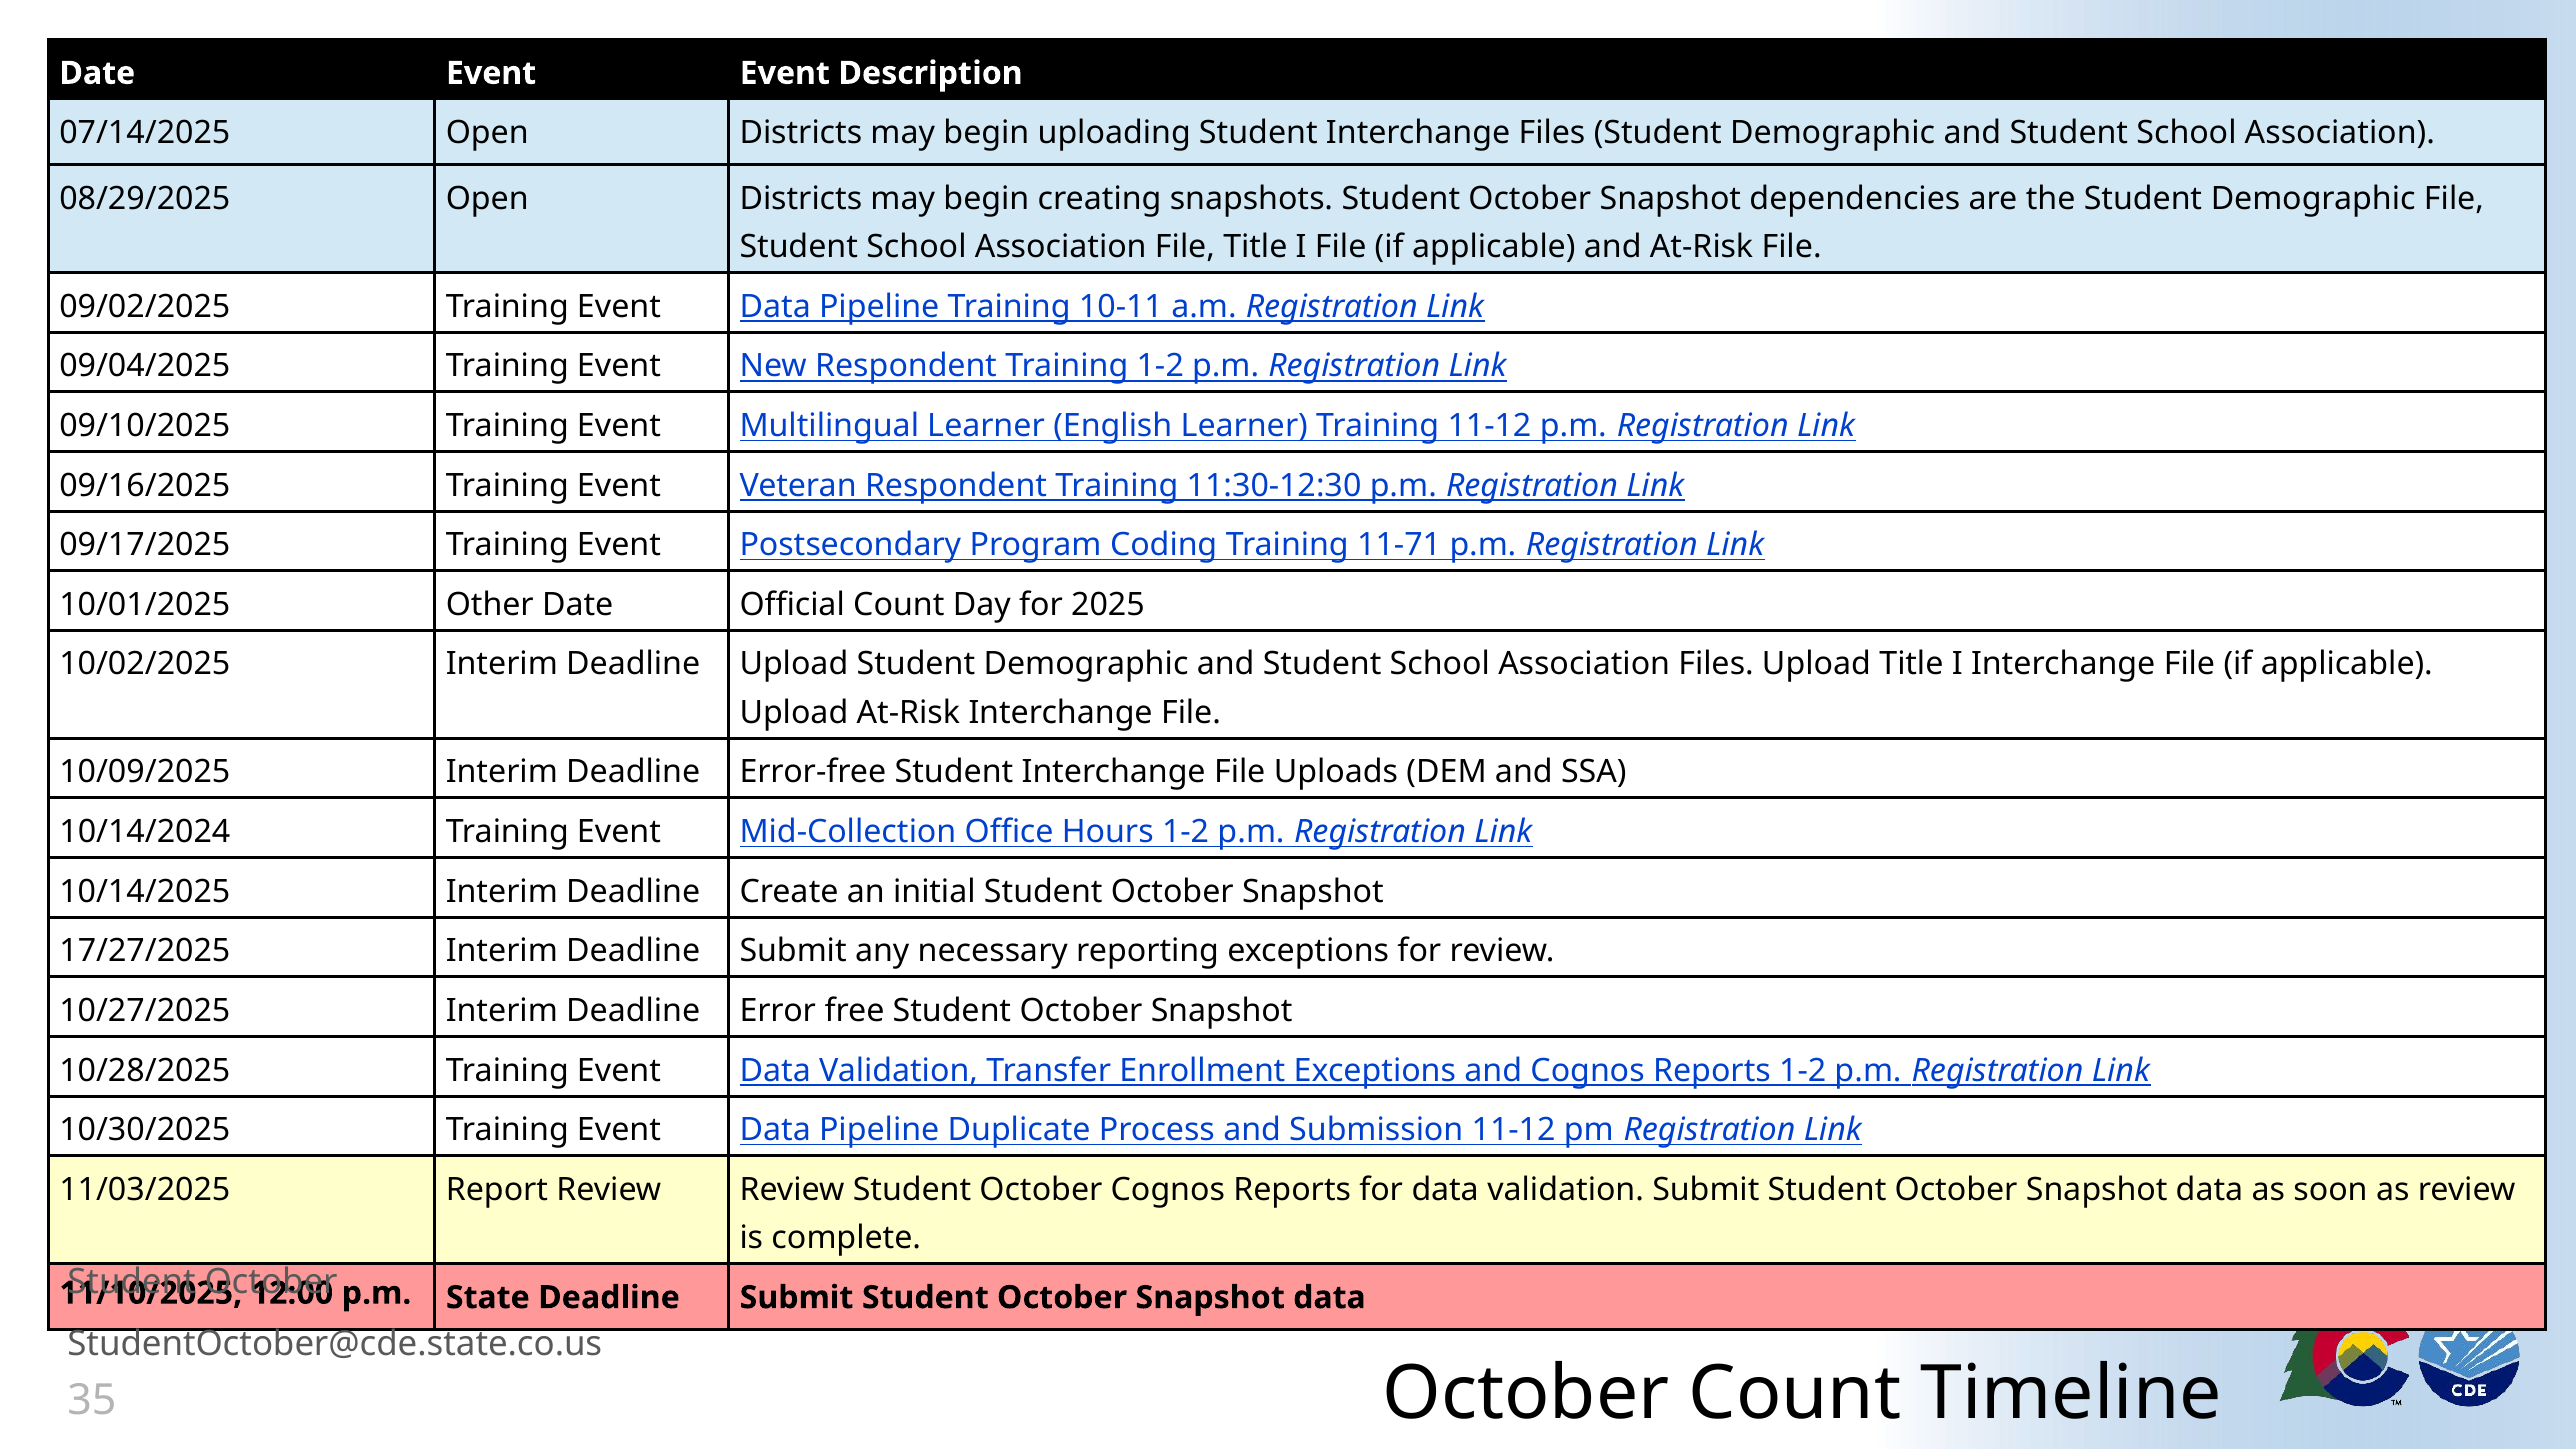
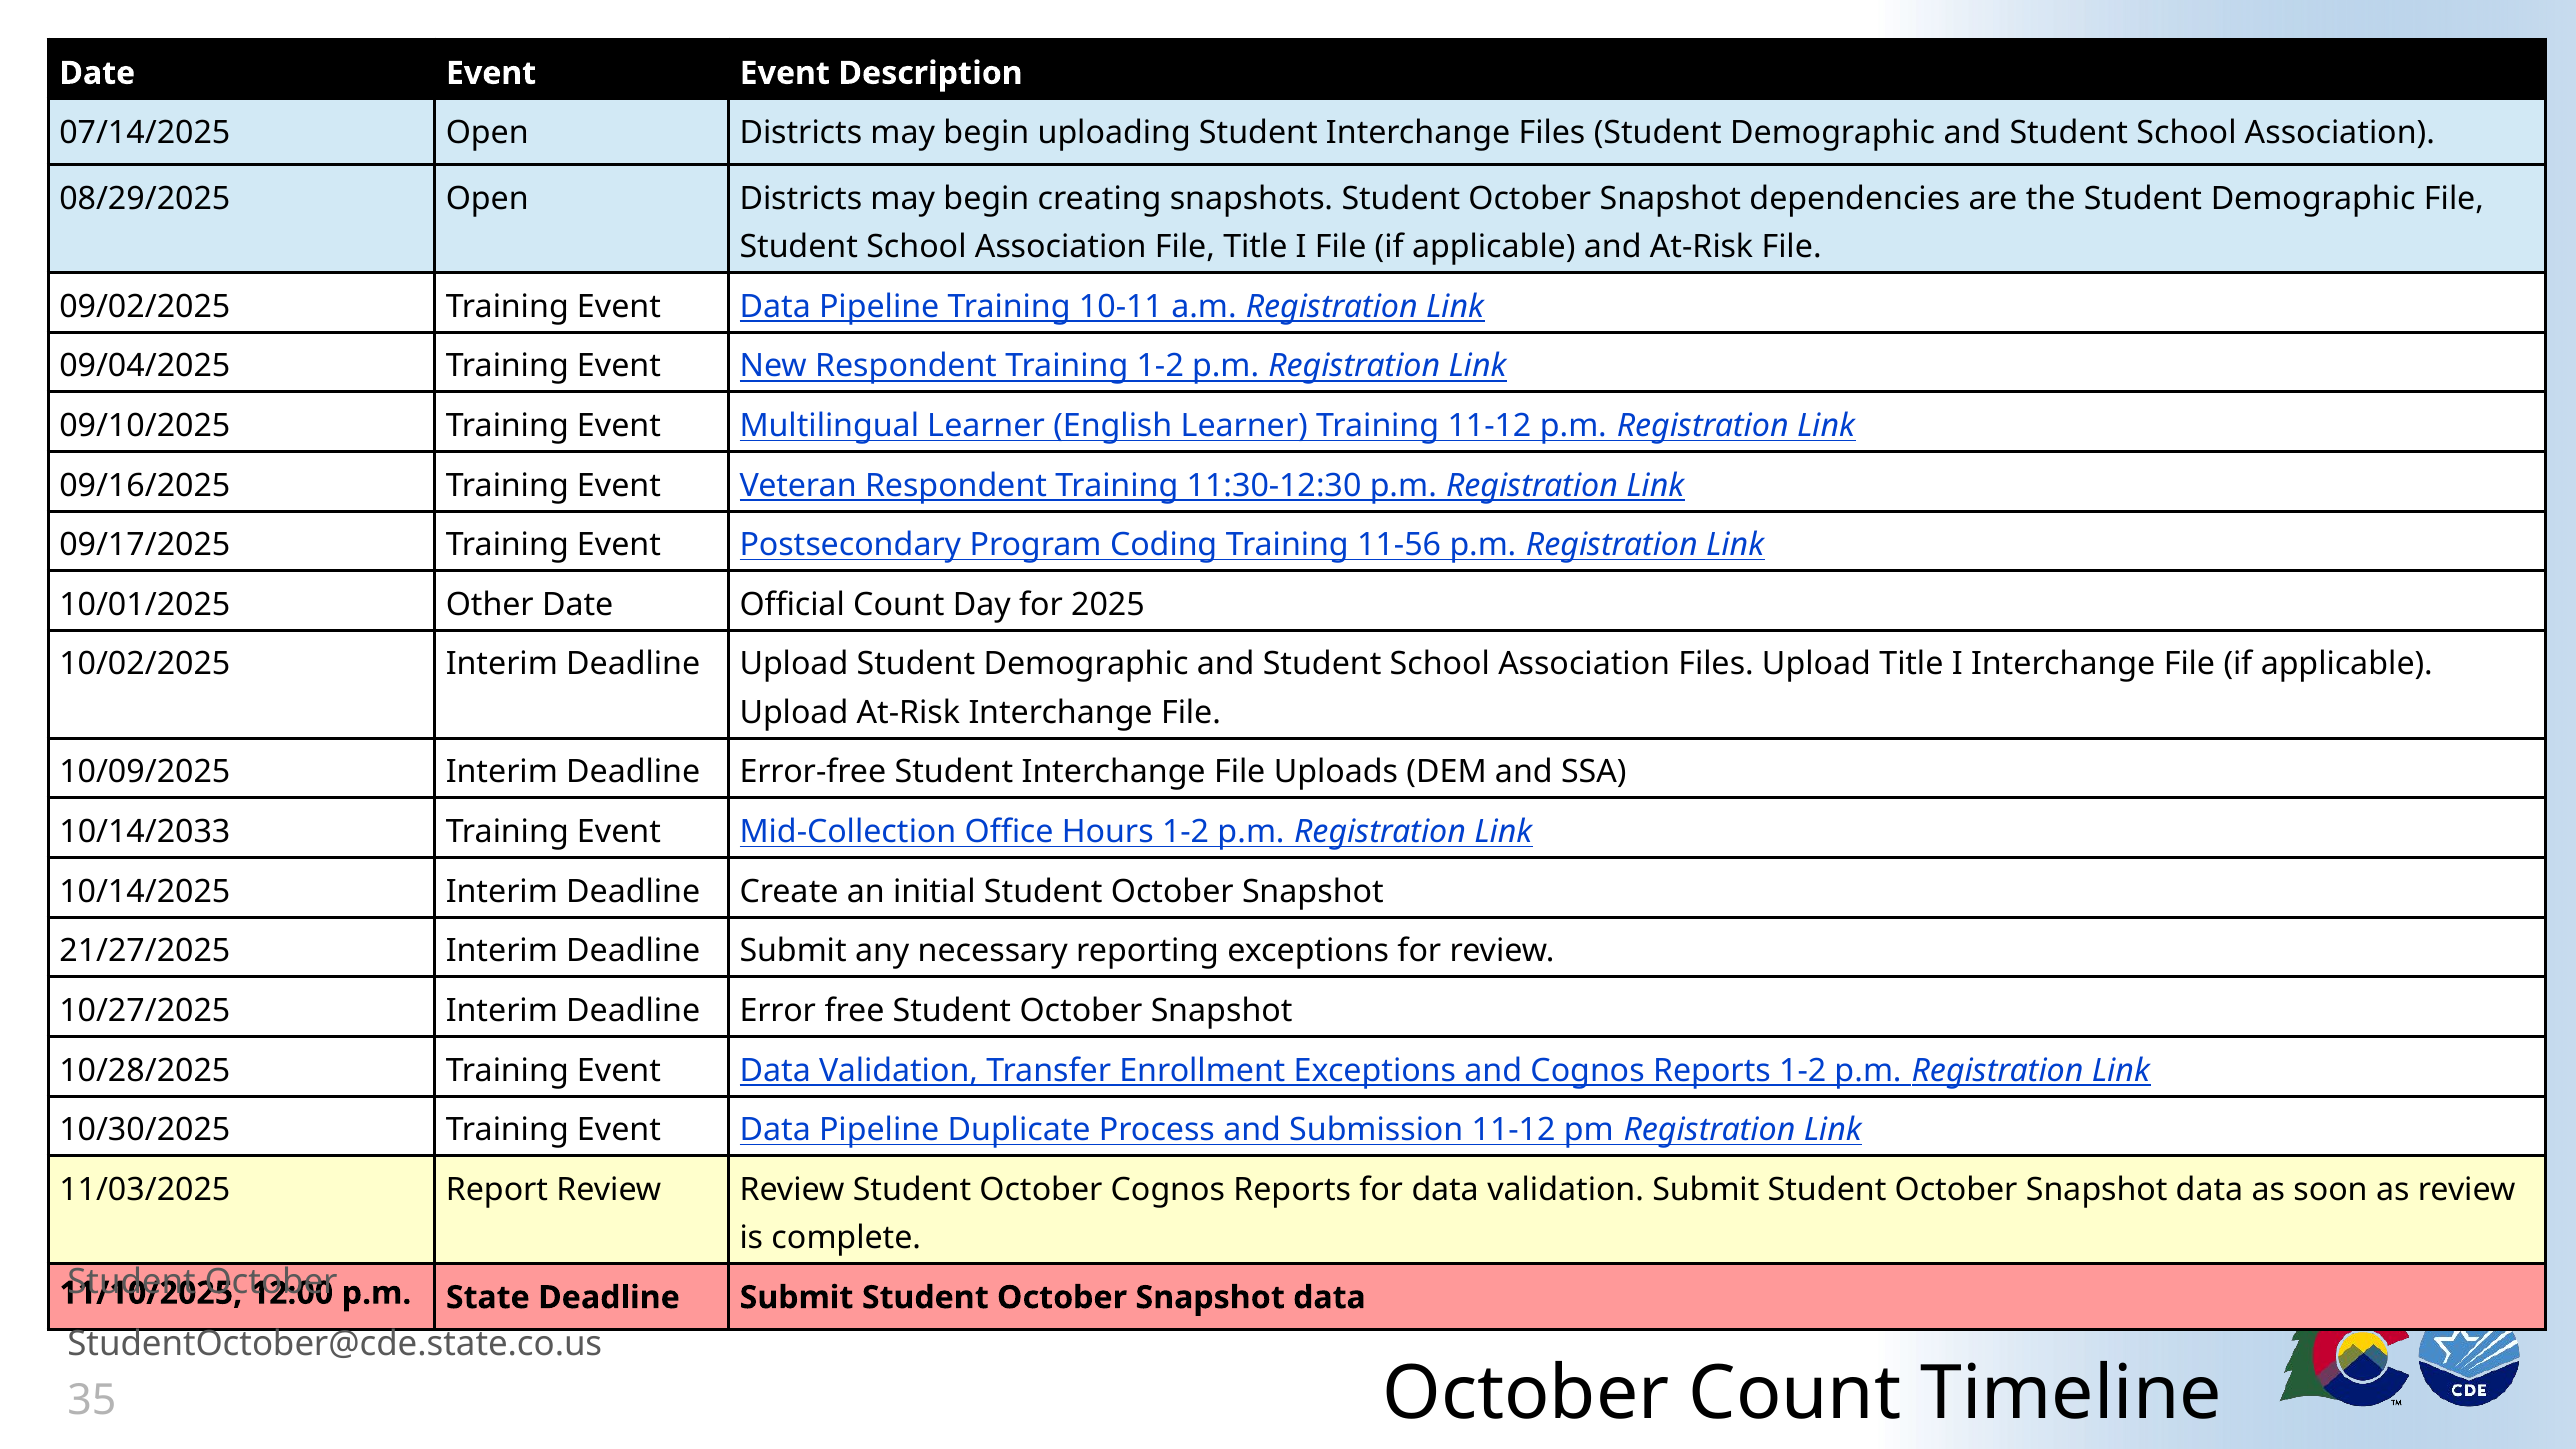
11-71: 11-71 -> 11-56 (1399, 545)
10/14/2024: 10/14/2024 -> 10/14/2033 (145, 832)
17/27/2025: 17/27/2025 -> 21/27/2025 (145, 951)
